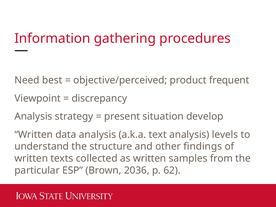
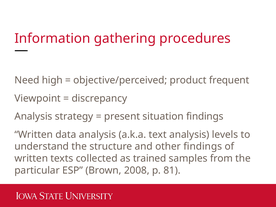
best: best -> high (52, 80)
situation develop: develop -> findings (205, 116)
as written: written -> trained (150, 158)
2036: 2036 -> 2008 (137, 170)
62: 62 -> 81 (172, 170)
